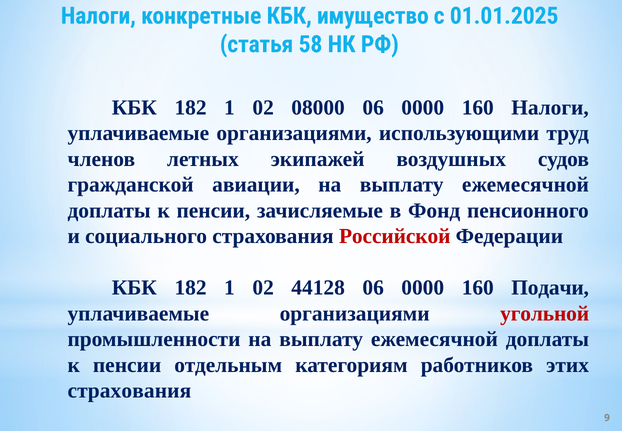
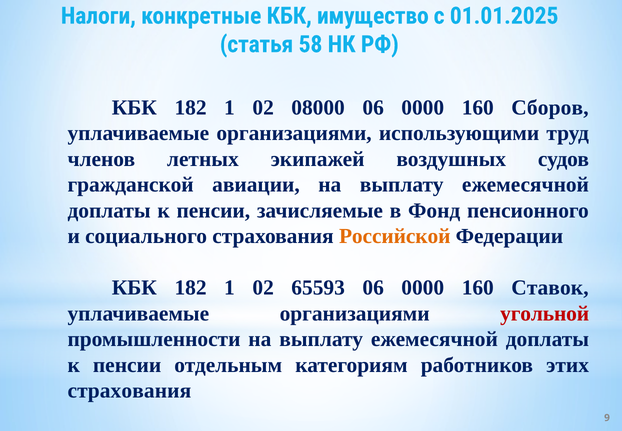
160 Налоги: Налоги -> Сборов (550, 108)
Российской colour: red -> orange (395, 236)
44128: 44128 -> 65593 (318, 288)
Подачи: Подачи -> Ставок (550, 288)
